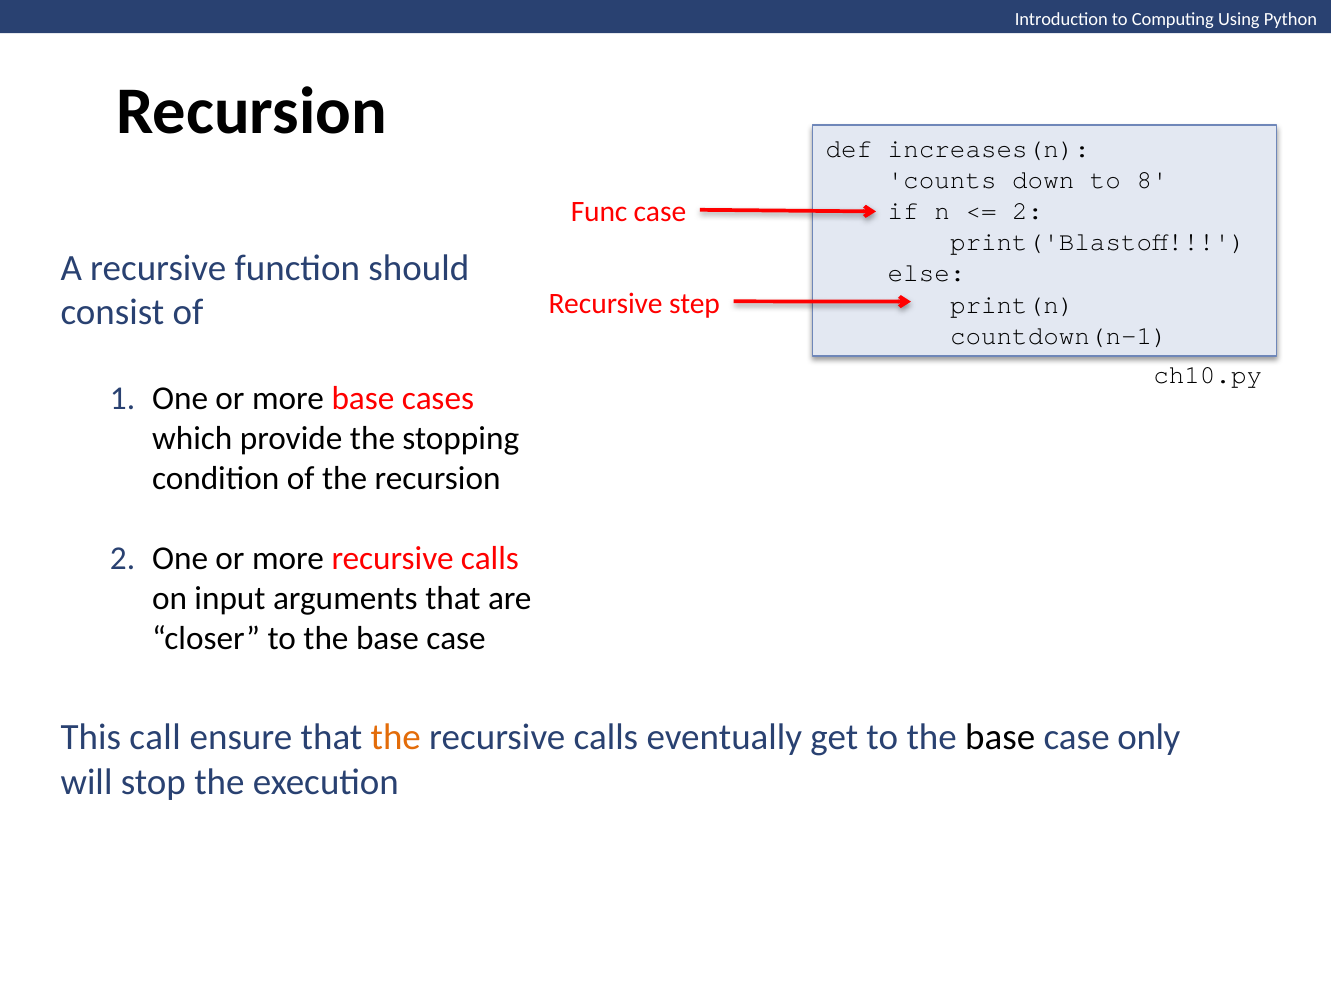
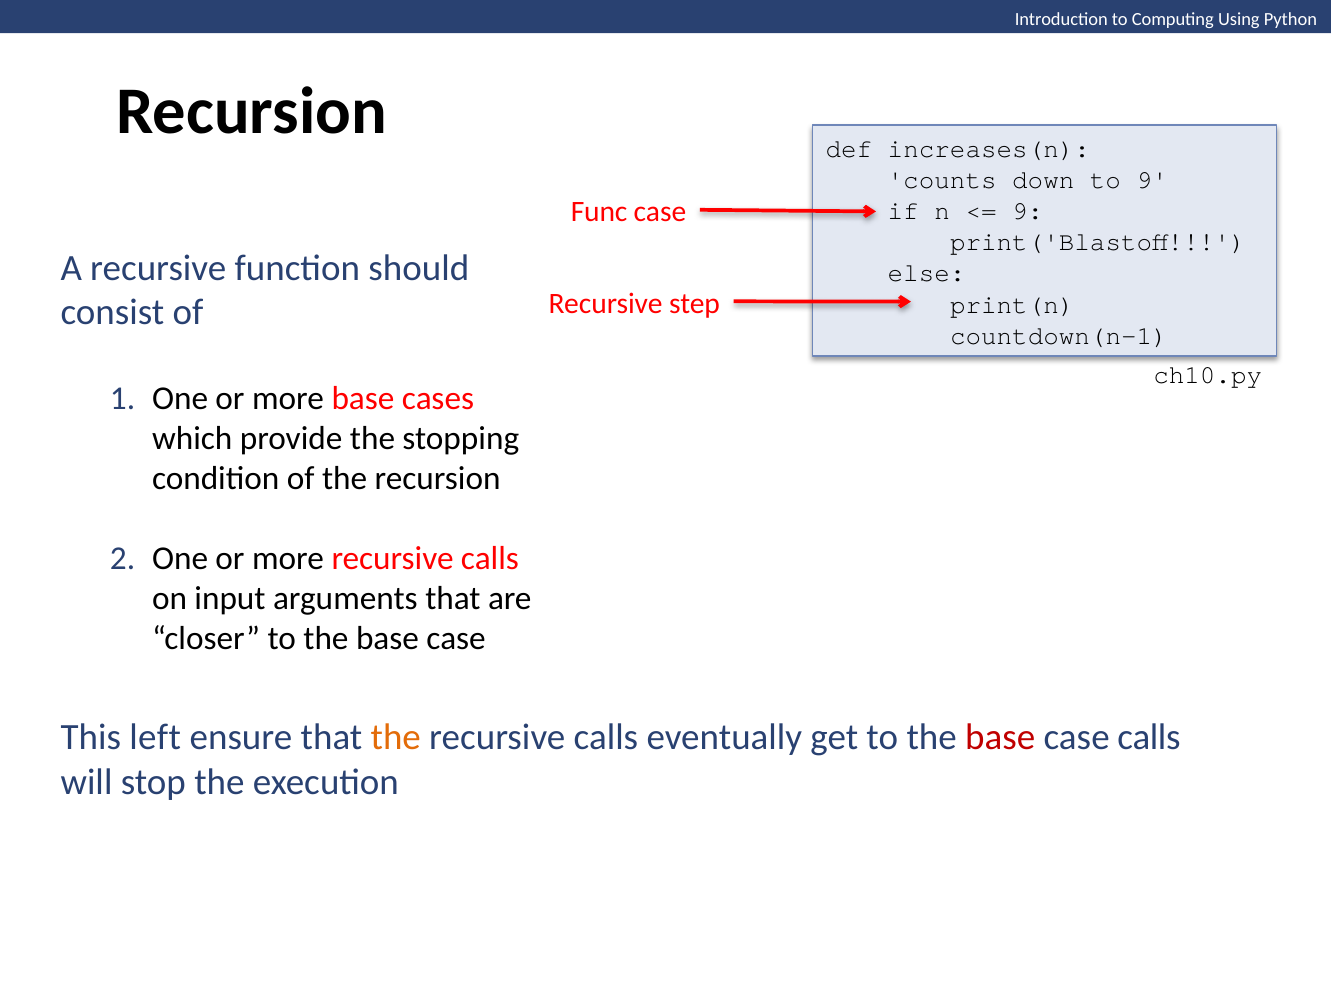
to 8: 8 -> 9 (1152, 180)
2: 2 -> 9 (1028, 211)
call: call -> left (155, 737)
base colour: black -> red (1000, 737)
case only: only -> calls (1149, 737)
